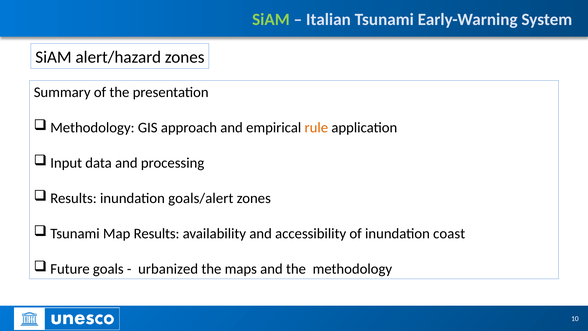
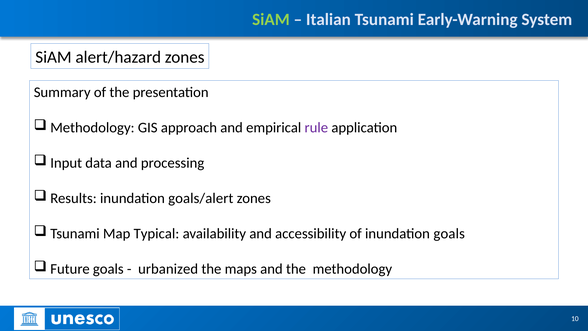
rule colour: orange -> purple (316, 128)
Map Results: Results -> Typical (156, 233)
inundation coast: coast -> goals (449, 233)
